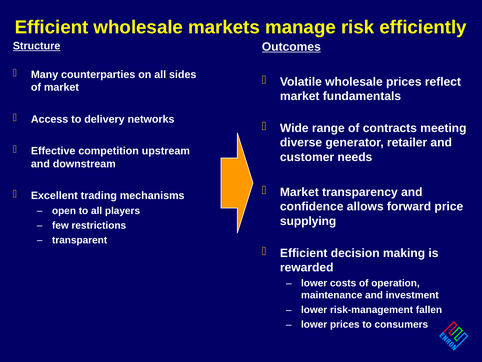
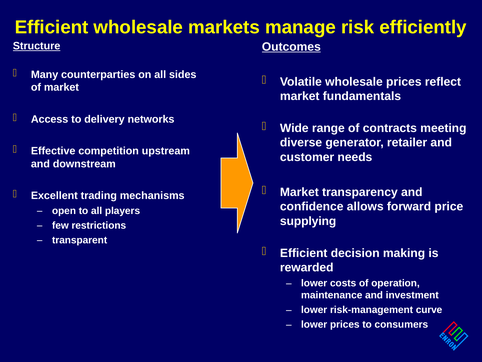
fallen: fallen -> curve (429, 309)
